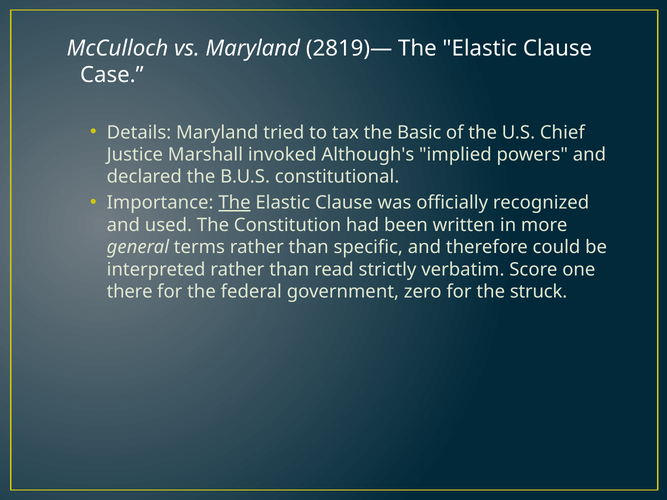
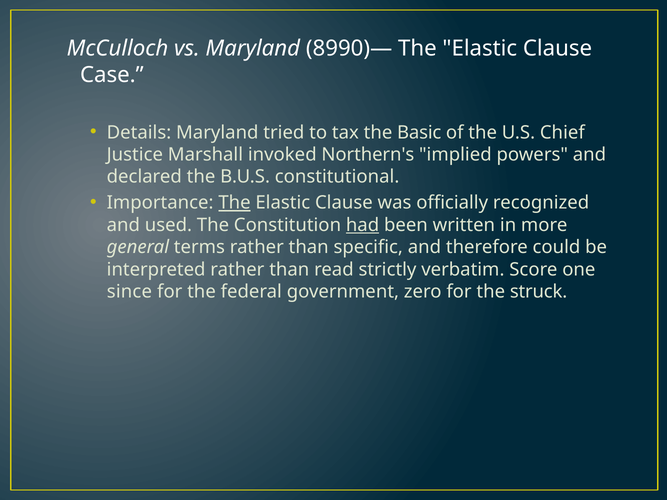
2819)—: 2819)— -> 8990)— (349, 48)
Although's: Although's -> Northern's (368, 155)
had underline: none -> present (363, 225)
there: there -> since (129, 292)
